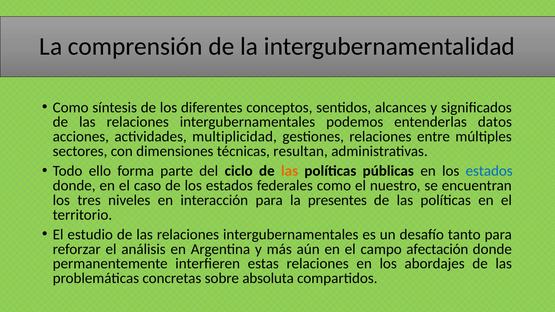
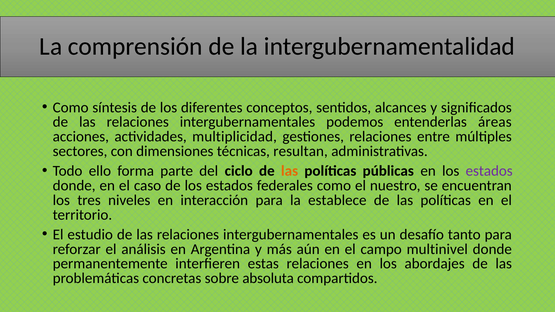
datos: datos -> áreas (495, 122)
estados colour: blue -> purple (489, 171)
presentes: presentes -> establece (337, 200)
afectación: afectación -> multinivel (437, 249)
